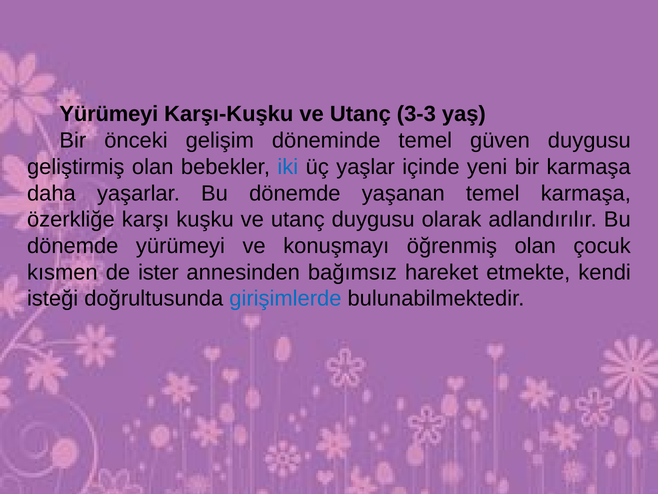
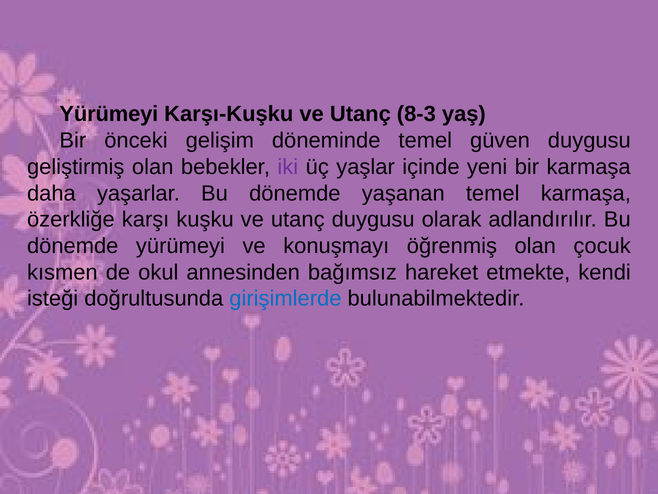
3-3: 3-3 -> 8-3 (416, 114)
iki colour: blue -> purple (288, 167)
ister: ister -> okul (158, 272)
